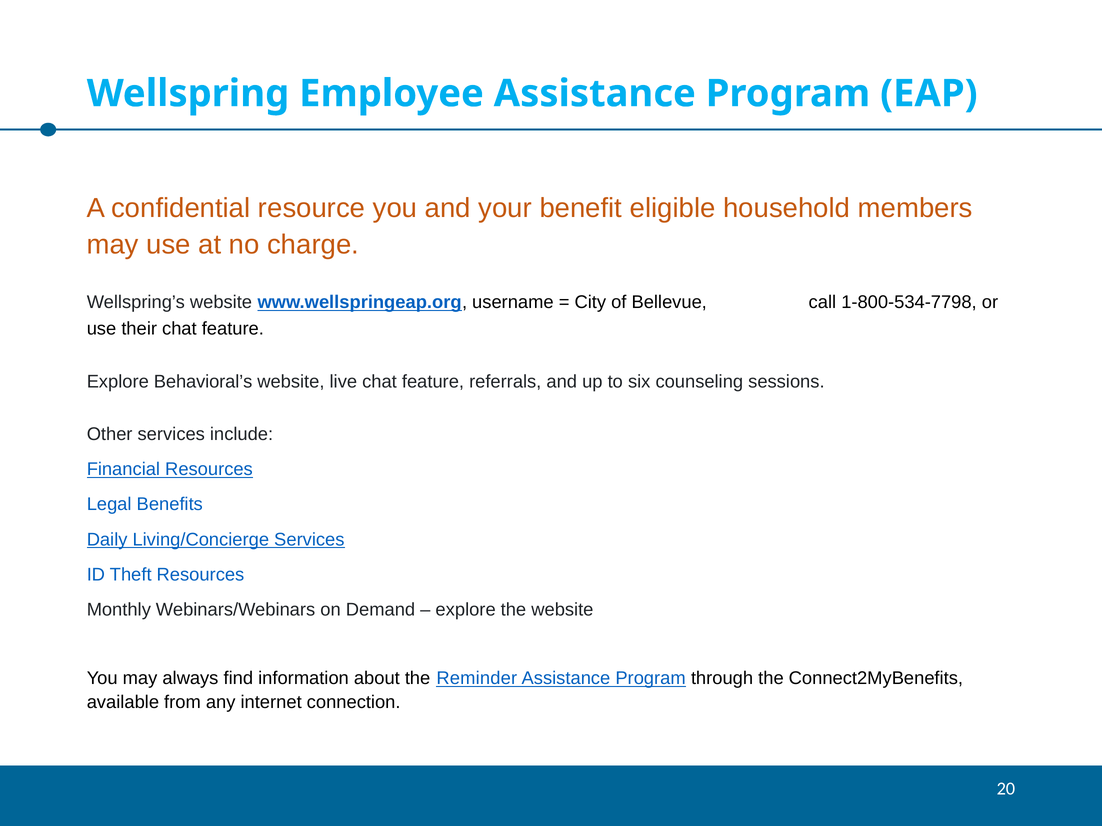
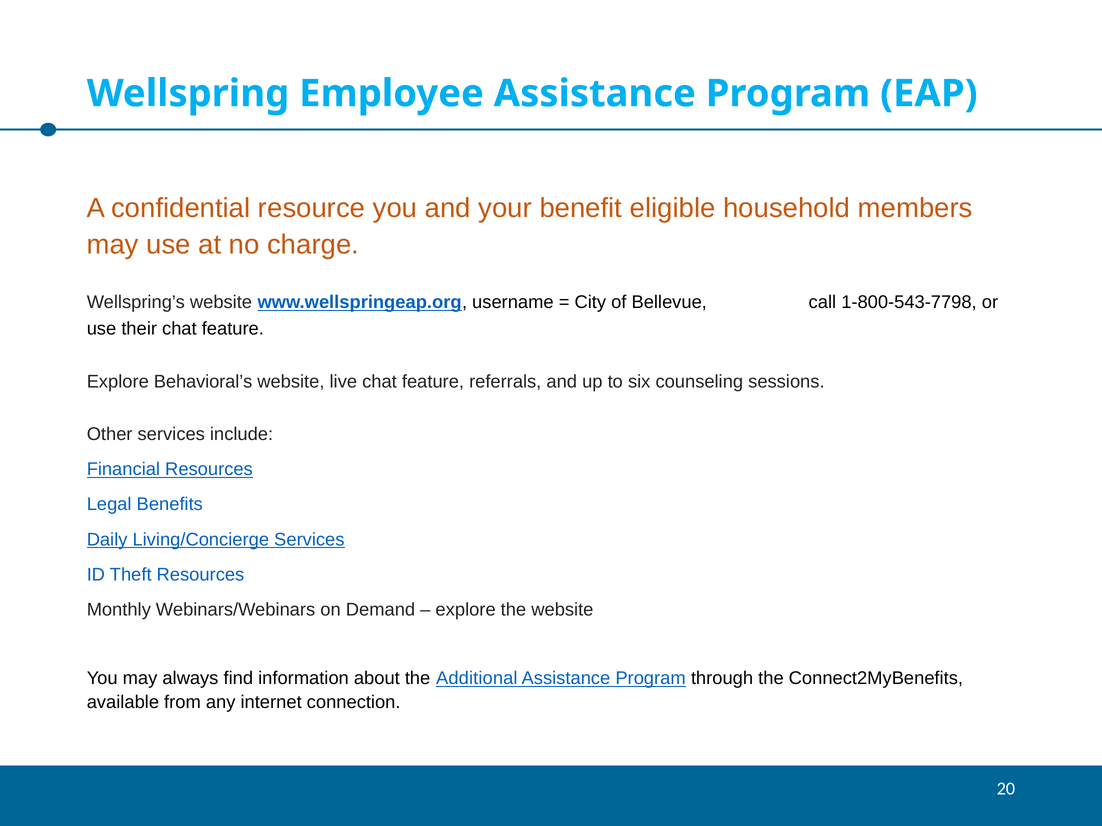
1-800-534-7798: 1-800-534-7798 -> 1-800-543-7798 (909, 303)
Reminder: Reminder -> Additional (477, 679)
